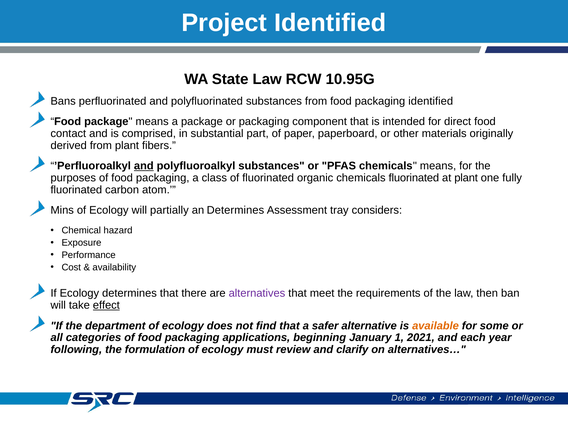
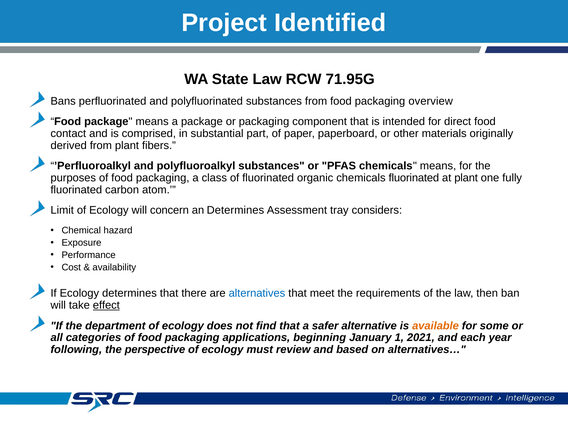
10.95G: 10.95G -> 71.95G (350, 79)
packaging identified: identified -> overview (431, 101)
and underline: present -> none (144, 166)
Mins: Mins -> Limit (62, 210)
partially: partially -> concern (169, 210)
alternatives colour: purple -> blue (257, 293)
formulation: formulation -> perspective (155, 350)
clarify: clarify -> based (352, 350)
